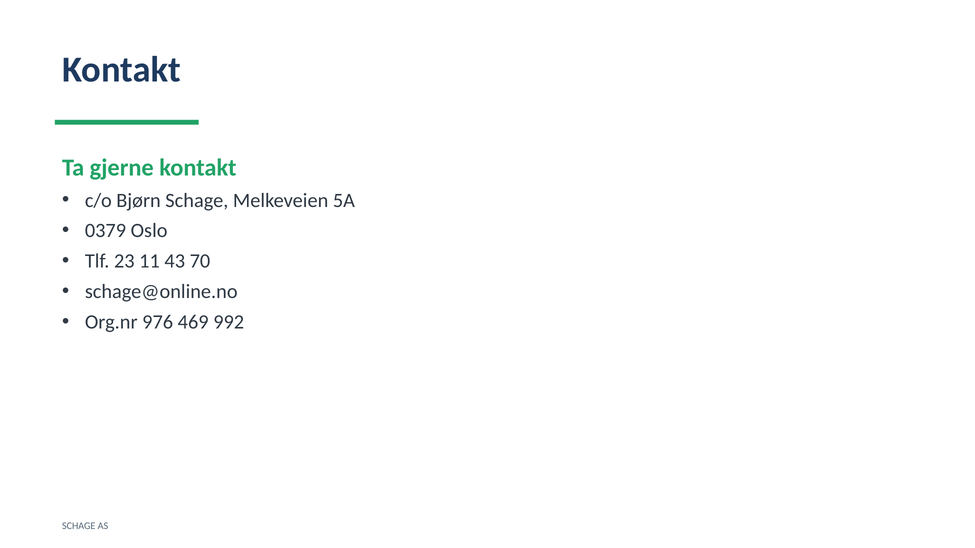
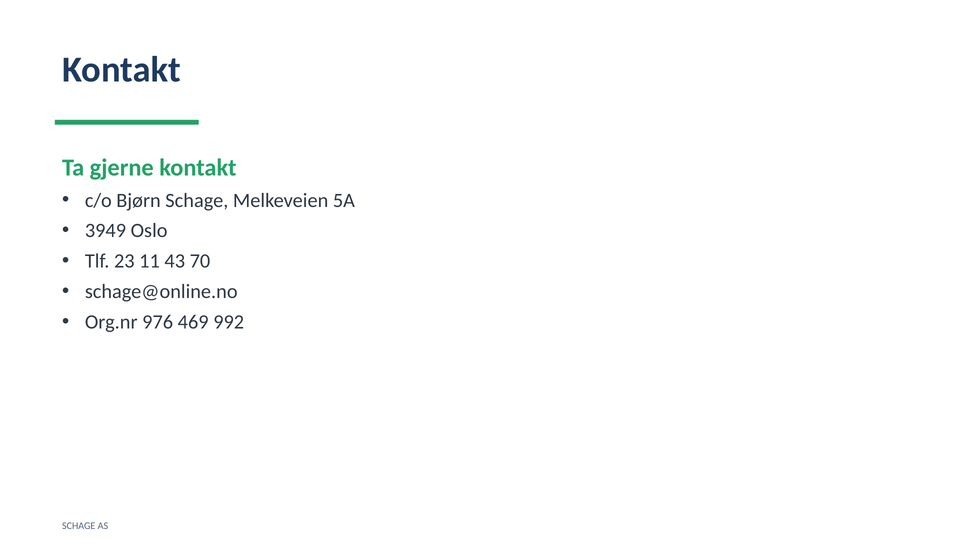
0379: 0379 -> 3949 (105, 231)
